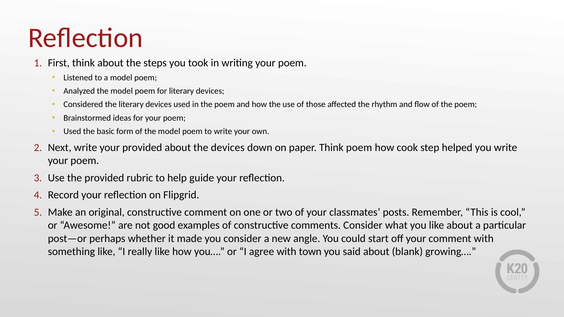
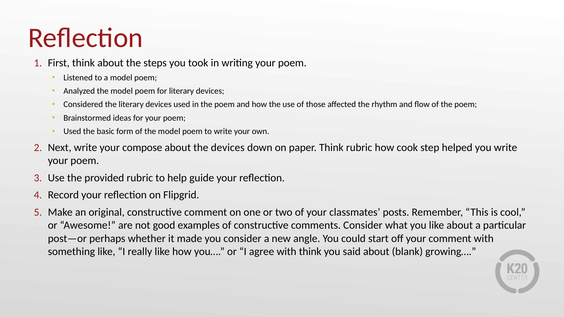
your provided: provided -> compose (142, 148)
Think poem: poem -> rubric (359, 148)
with town: town -> think (310, 252)
